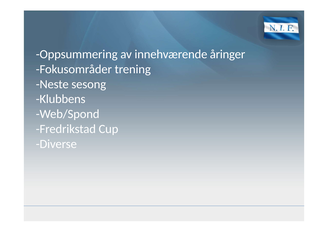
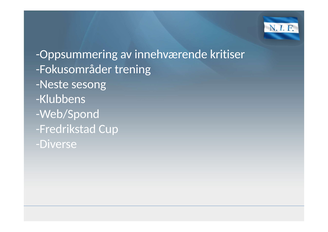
åringer: åringer -> kritiser (228, 54)
